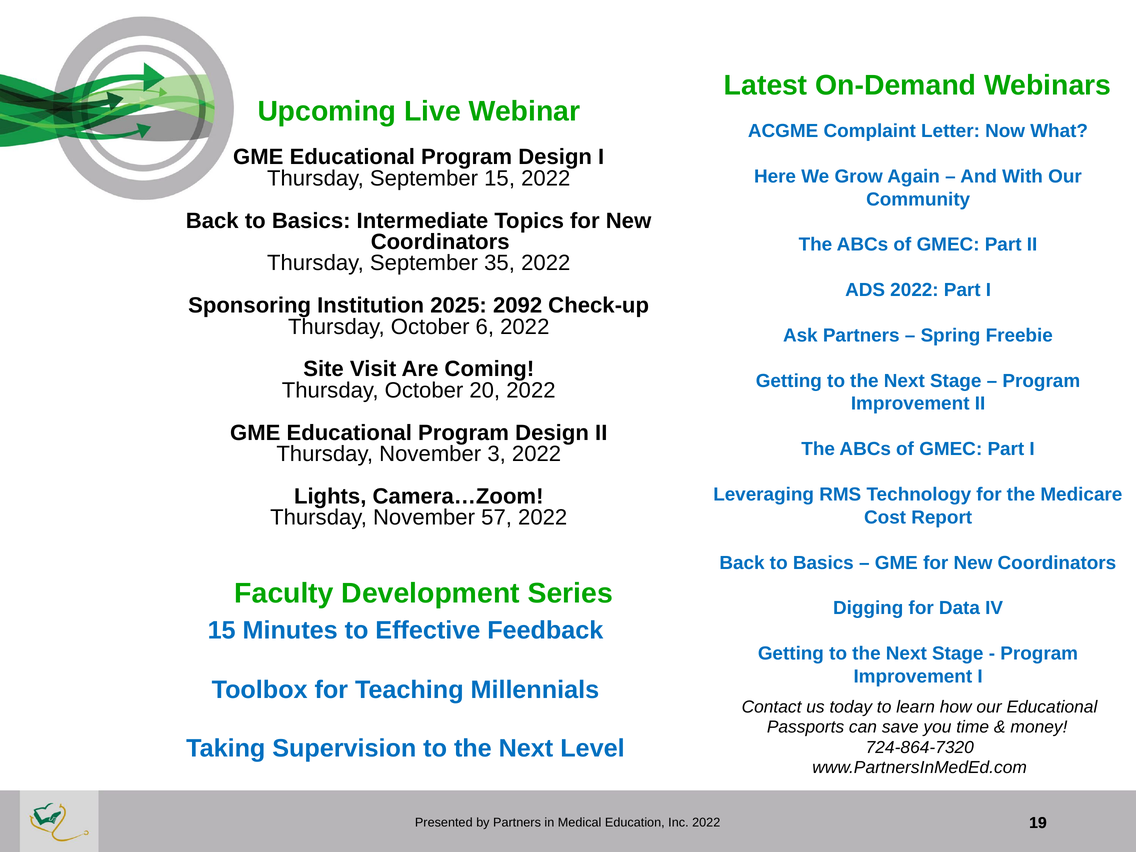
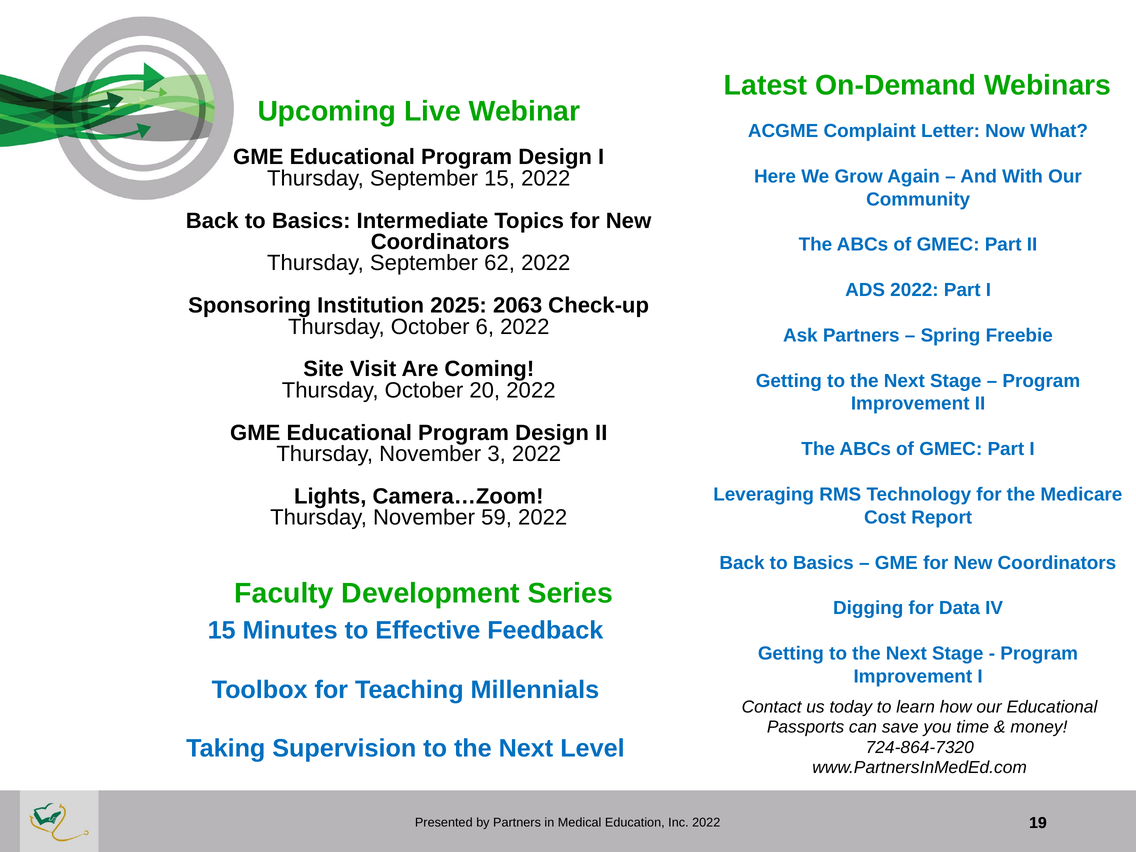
35: 35 -> 62 (500, 263)
2092: 2092 -> 2063 (518, 306)
57: 57 -> 59 (497, 518)
